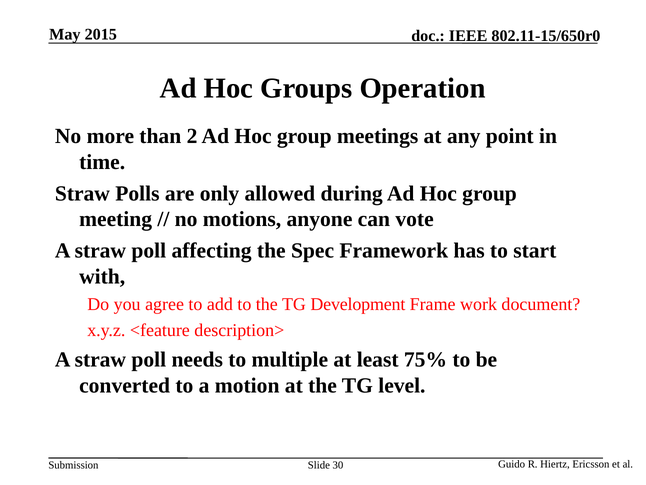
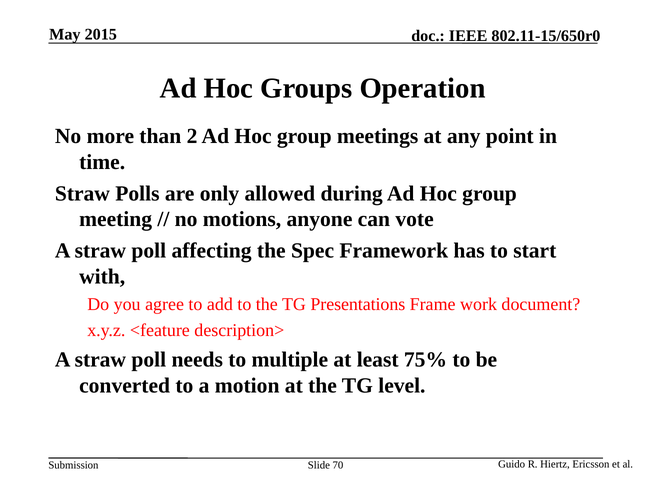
Development: Development -> Presentations (358, 304)
30: 30 -> 70 (338, 465)
